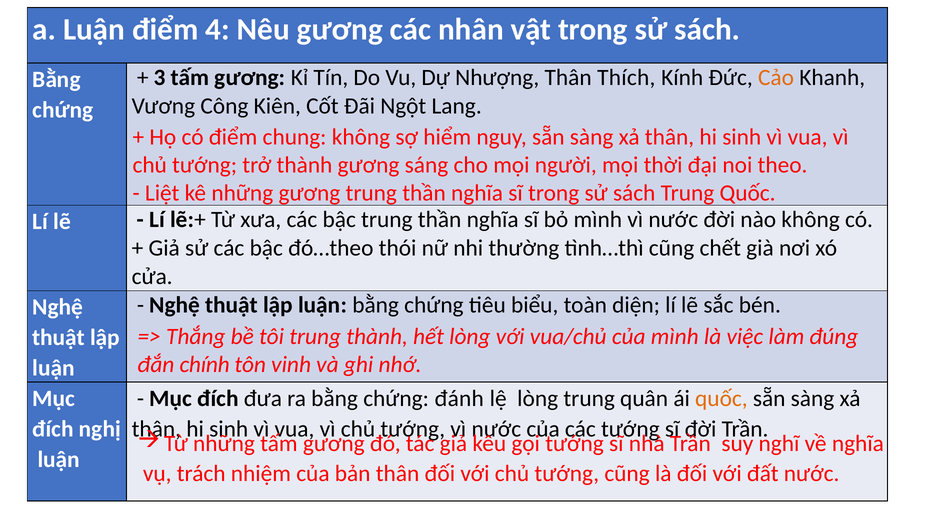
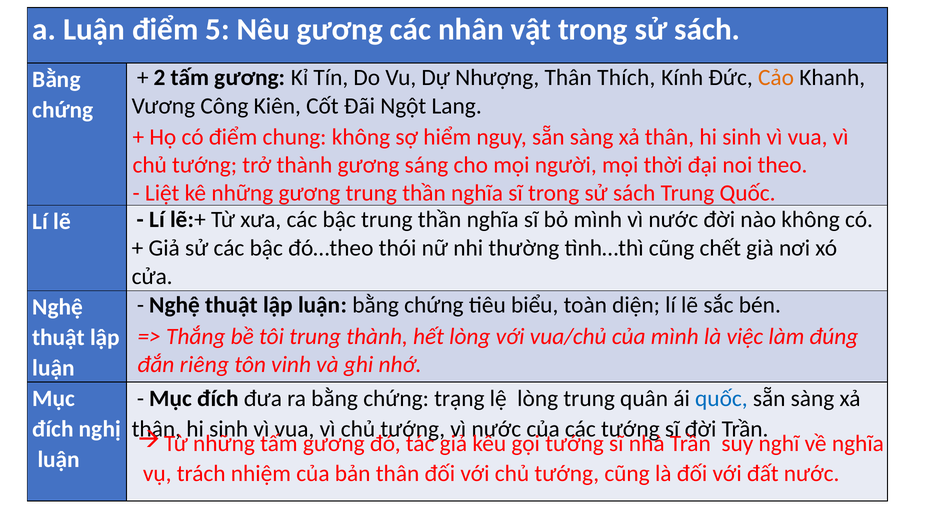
4: 4 -> 5 (218, 29)
3: 3 -> 2 (160, 77)
chính: chính -> riêng (204, 365)
đánh: đánh -> trạng (459, 399)
quốc colour: orange -> blue (721, 399)
